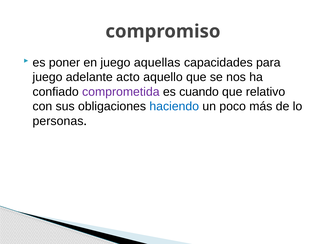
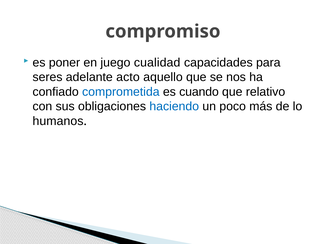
aquellas: aquellas -> cualidad (157, 63)
juego: juego -> seres (47, 77)
comprometida colour: purple -> blue (121, 92)
personas: personas -> humanos (58, 121)
